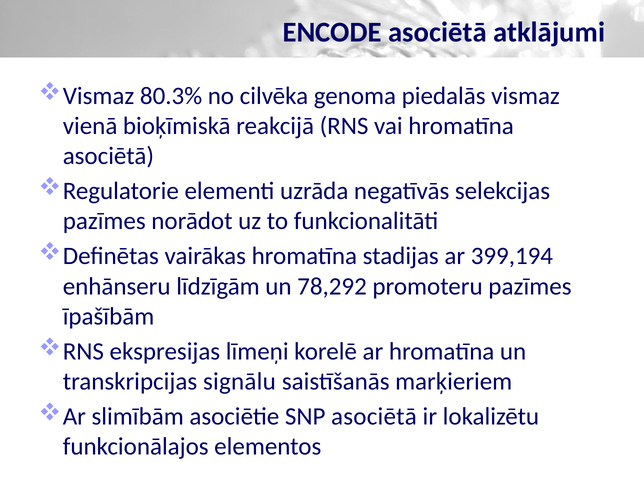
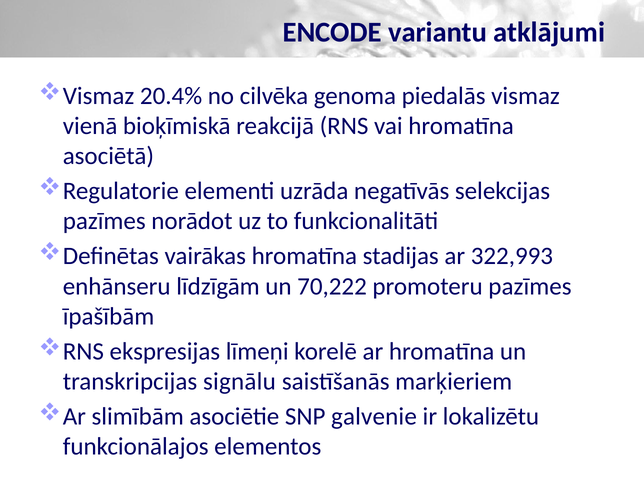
ENCODE asociētā: asociētā -> variantu (438, 33)
80.3%: 80.3% -> 20.4% (171, 96)
399,194: 399,194 -> 322,993 (512, 256)
78,292: 78,292 -> 70,222 (332, 286)
SNP asociētā: asociētā -> galvenie (374, 417)
